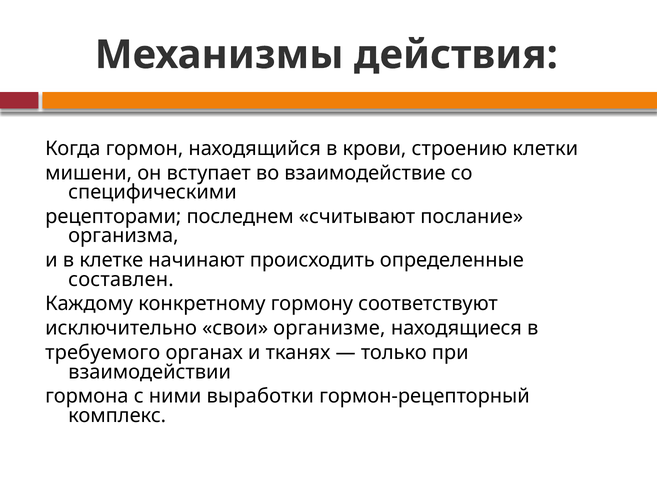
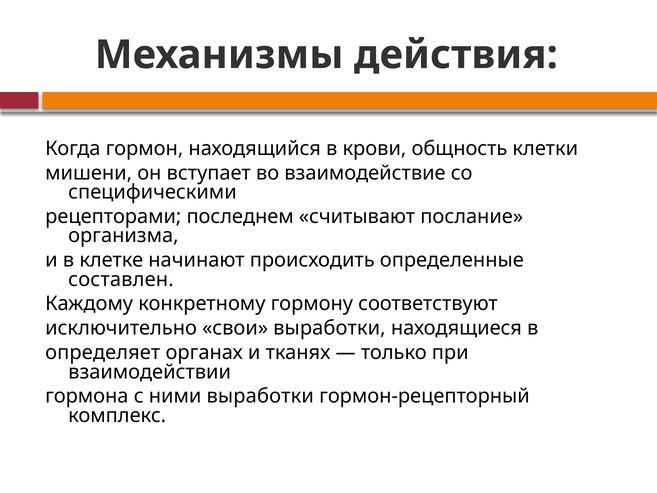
строению: строению -> общность (459, 148)
свои организме: организме -> выработки (329, 328)
требуемого: требуемого -> определяет (103, 352)
